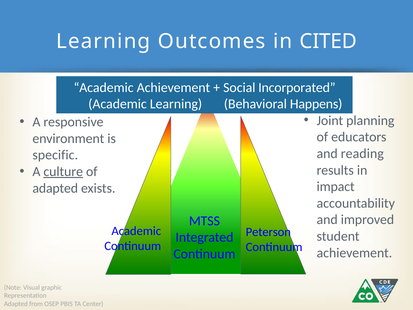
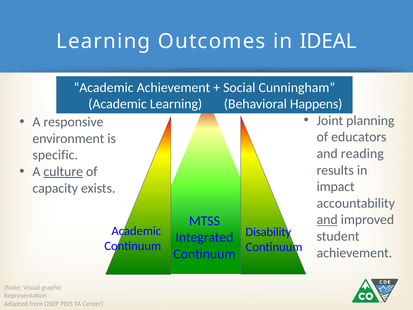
CITED: CITED -> IDEAL (328, 41)
Incorporated: Incorporated -> Cunningham (297, 87)
adapted: adapted -> capacity (55, 188)
and underline: none -> present (327, 220)
Peterson: Peterson -> Disability (268, 232)
